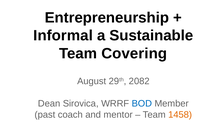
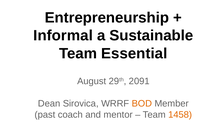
Covering: Covering -> Essential (134, 53)
2082: 2082 -> 2091 (139, 81)
BOD colour: blue -> orange (142, 104)
